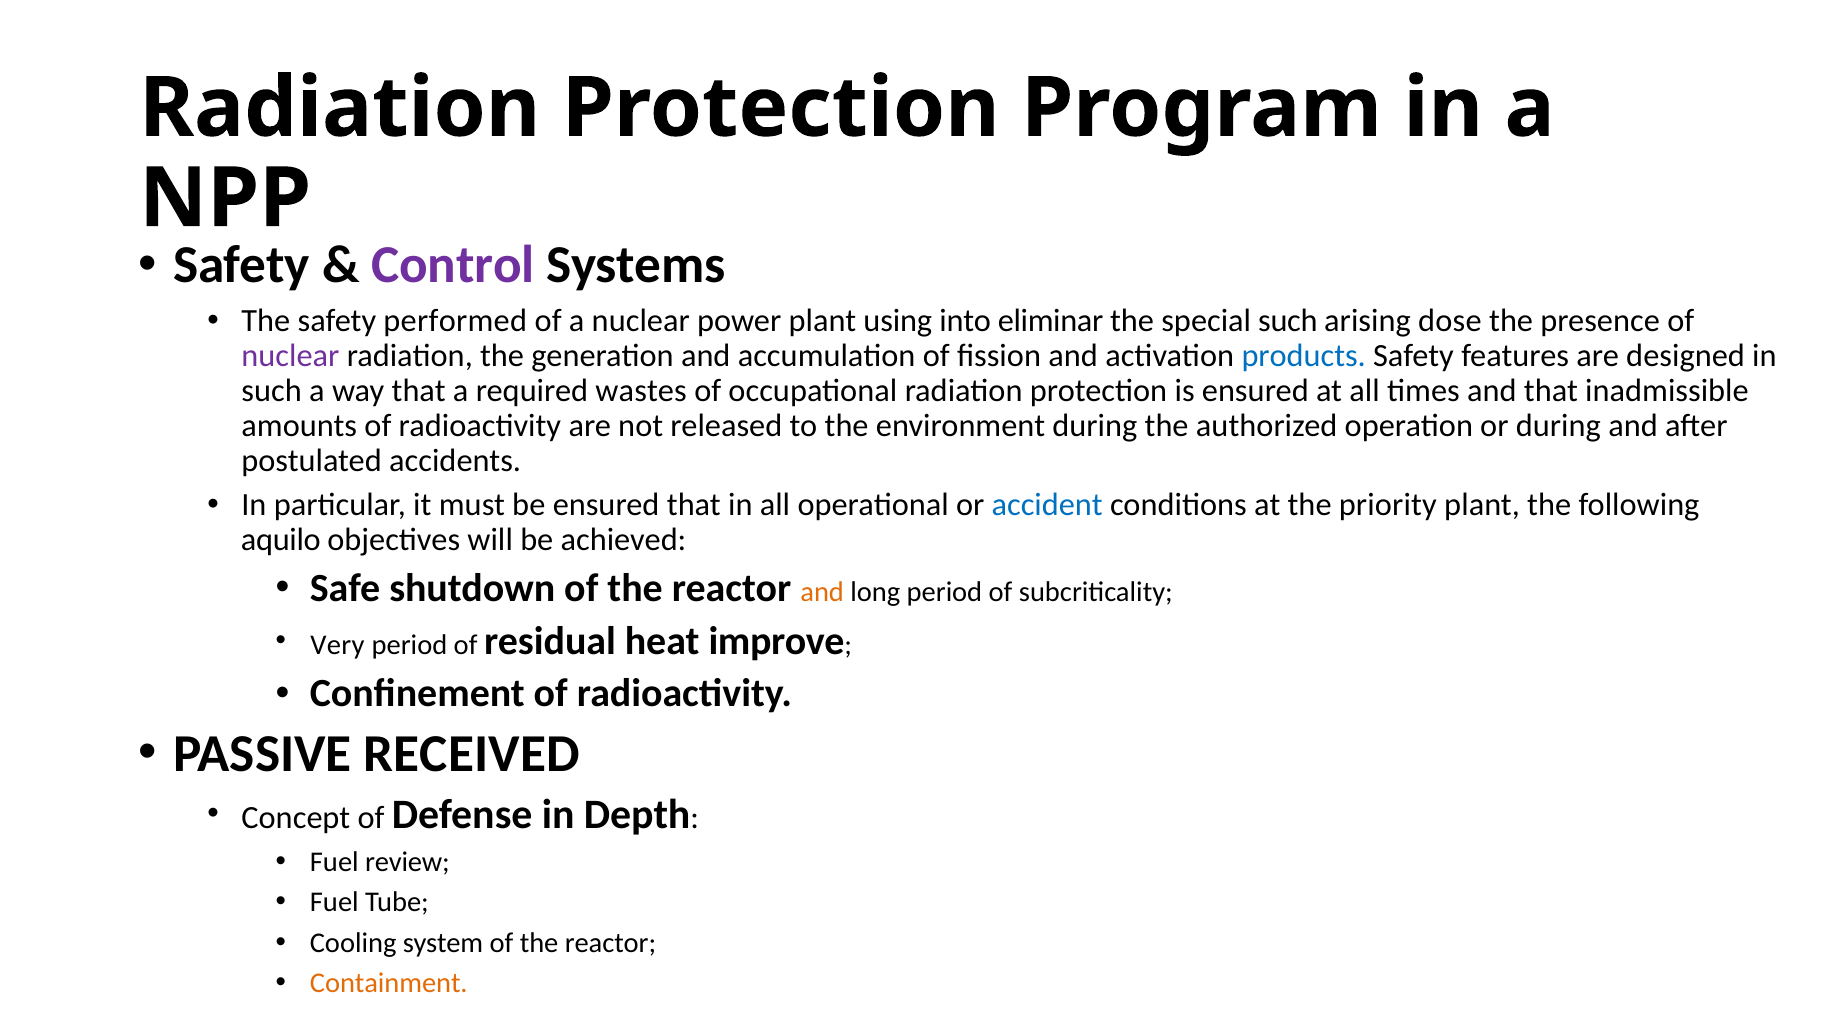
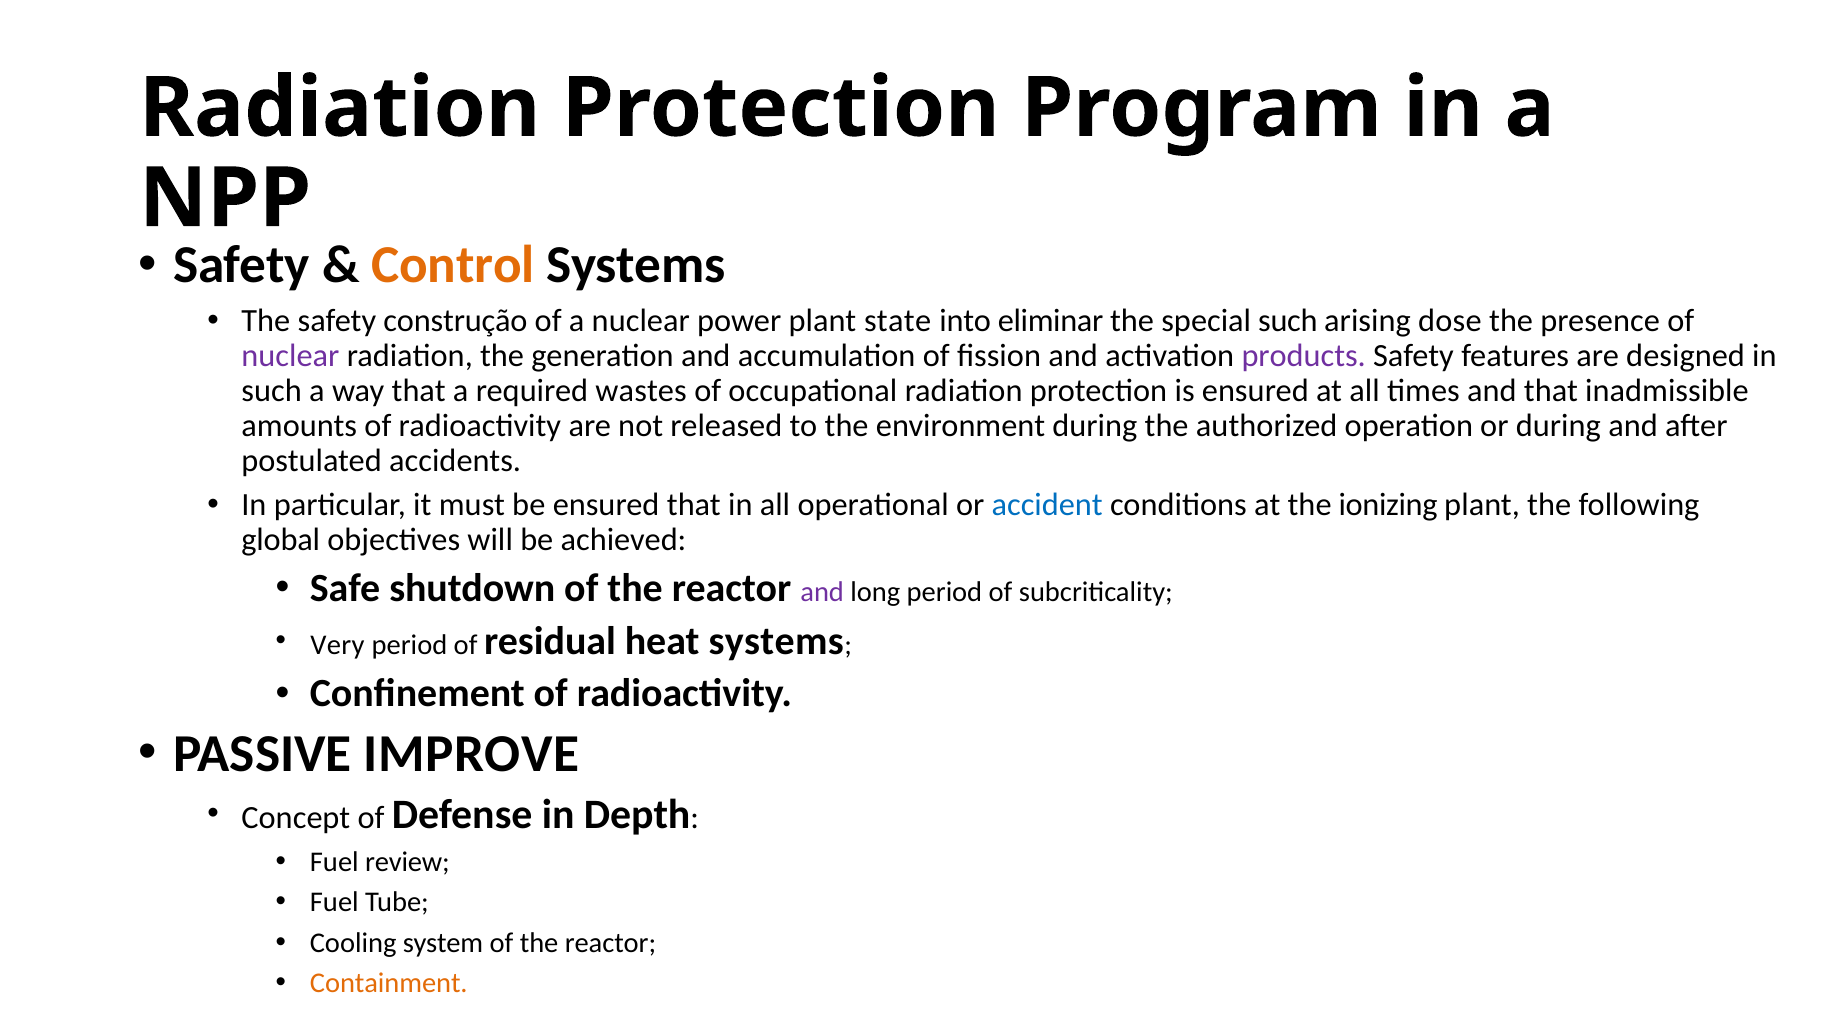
Control colour: purple -> orange (453, 265)
performed: performed -> construção (455, 321)
using: using -> state (898, 321)
products colour: blue -> purple (1304, 356)
priority: priority -> ionizing (1388, 505)
aquilo: aquilo -> global (281, 540)
and colour: orange -> purple (822, 592)
heat improve: improve -> systems (776, 641)
RECEIVED: RECEIVED -> IMPROVE (471, 754)
